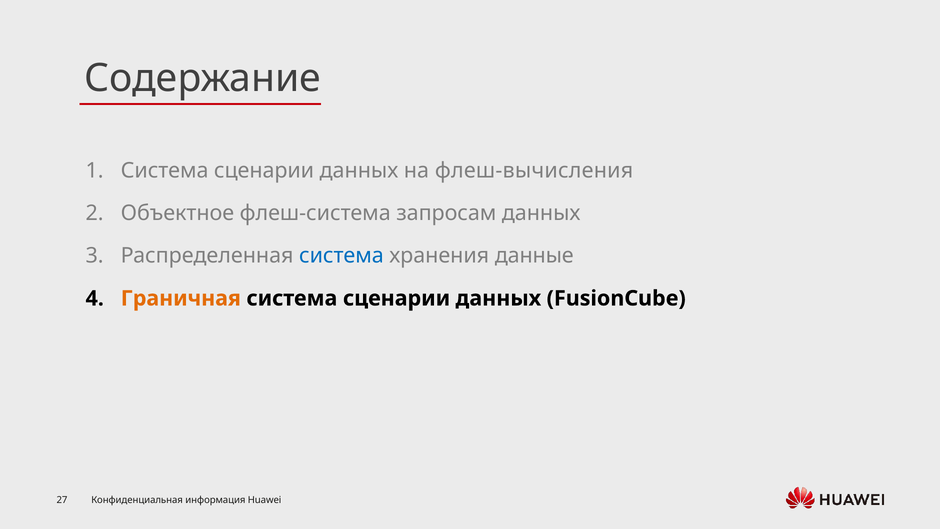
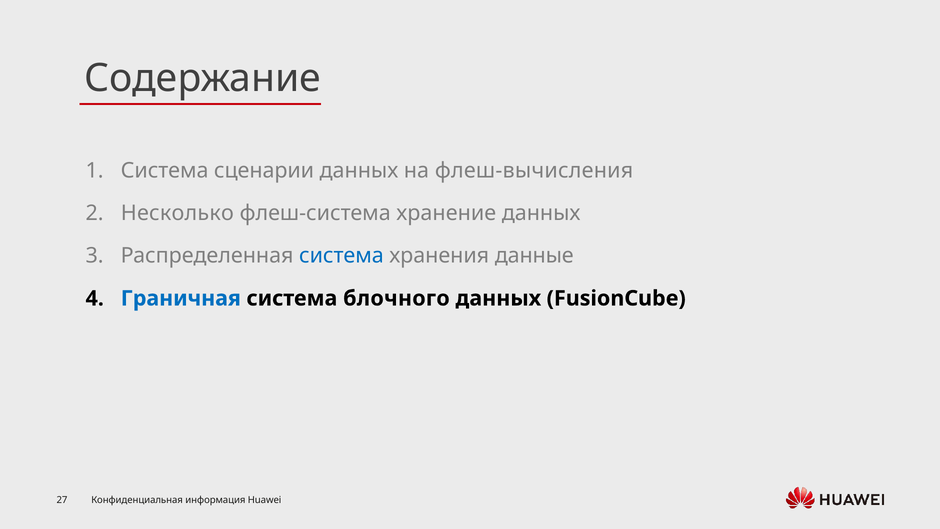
Объектное: Объектное -> Несколько (177, 213)
запросам: запросам -> хранение (446, 213)
Граничная colour: orange -> blue (181, 298)
сценарии: сценарии -> блочного (396, 298)
